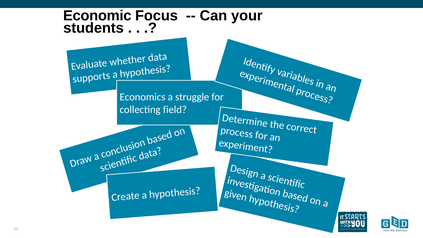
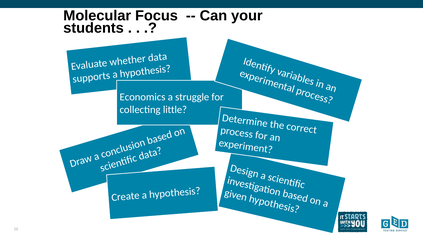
Economic: Economic -> Molecular (97, 16)
field: field -> little (175, 110)
